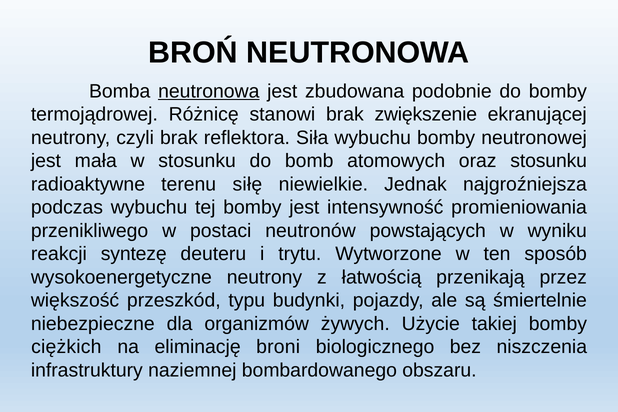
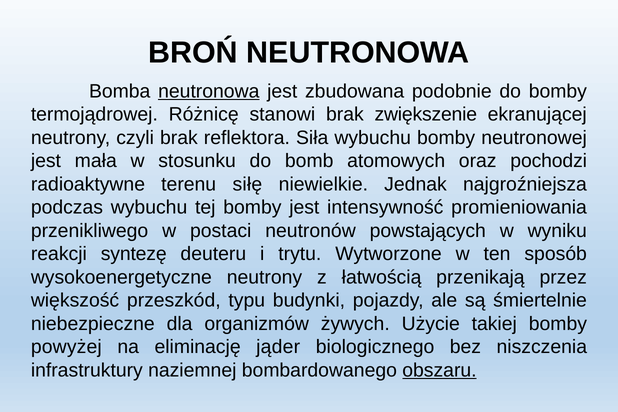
oraz stosunku: stosunku -> pochodzi (549, 161)
ciężkich: ciężkich -> powyżej (66, 347)
broni: broni -> jąder (278, 347)
obszaru underline: none -> present (439, 370)
